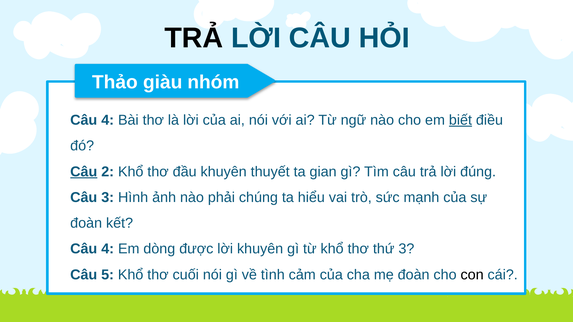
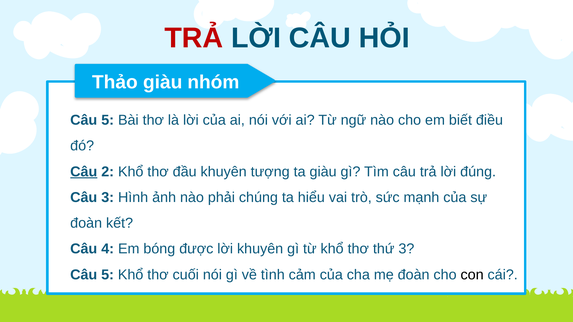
TRẢ colour: black -> red (194, 38)
4: 4 -> 5 (108, 120)
biết underline: present -> none (460, 120)
thuyết: thuyết -> tượng (270, 172)
ta gian: gian -> giàu (323, 172)
dòng: dòng -> bóng (159, 249)
